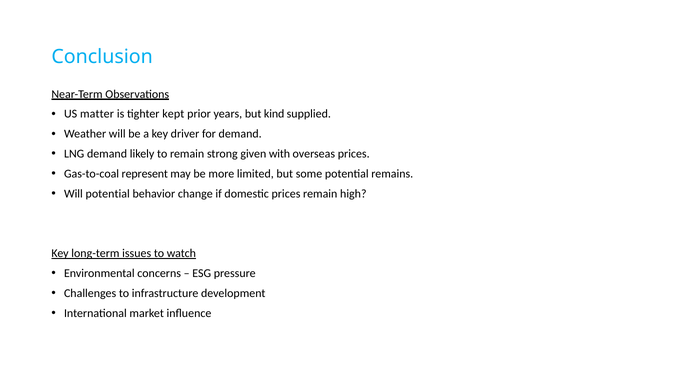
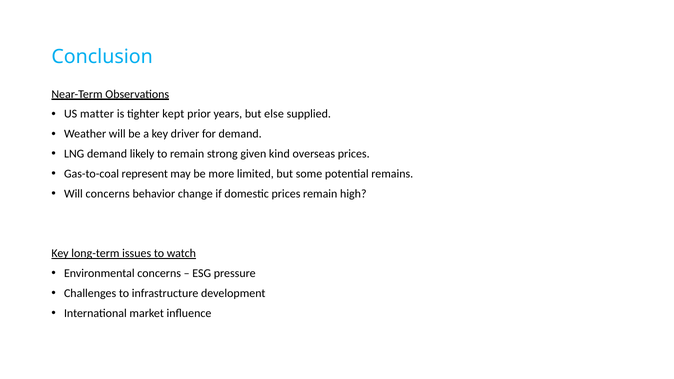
kind: kind -> else (274, 114)
with: with -> kind (279, 154)
Will potential: potential -> concerns (108, 194)
